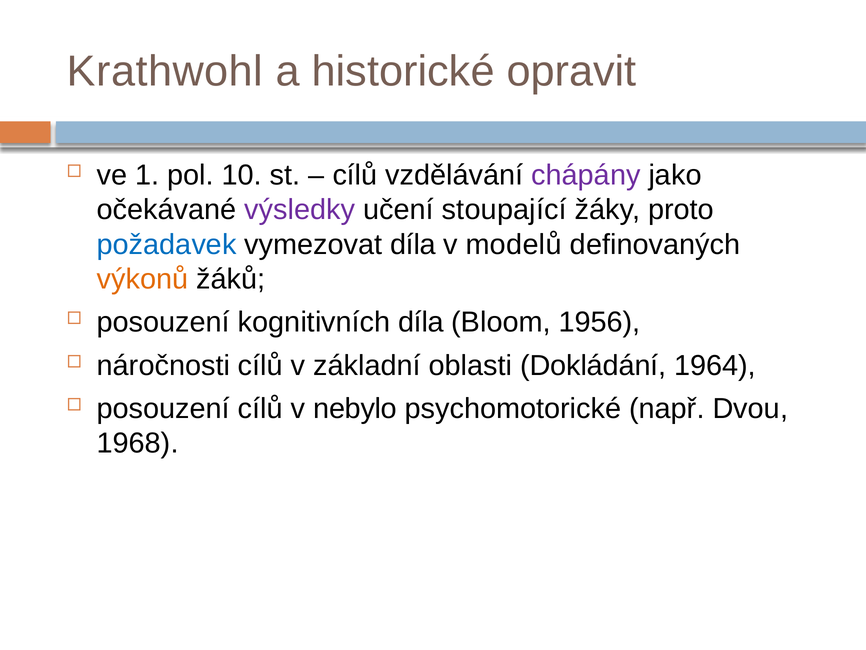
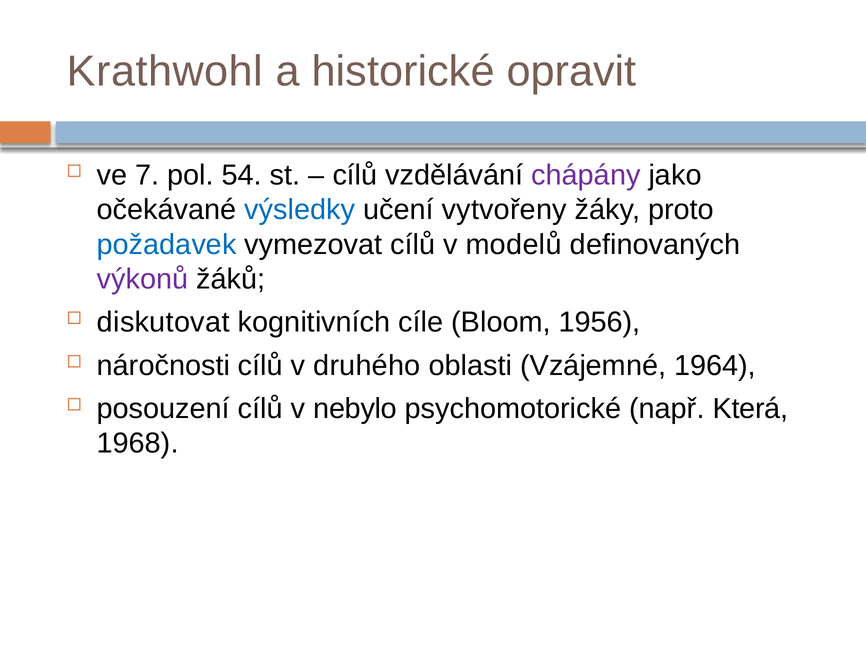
1: 1 -> 7 (147, 175)
10: 10 -> 54 (242, 175)
výsledky colour: purple -> blue (300, 210)
stoupající: stoupající -> vytvořeny (504, 210)
vymezovat díla: díla -> cílů (413, 244)
výkonů colour: orange -> purple (143, 279)
posouzení: posouzení -> diskutovat (163, 322)
kognitivních díla: díla -> cíle (421, 322)
základní: základní -> druhého (367, 365)
Dokládání: Dokládání -> Vzájemné (593, 365)
Dvou: Dvou -> Která (750, 408)
